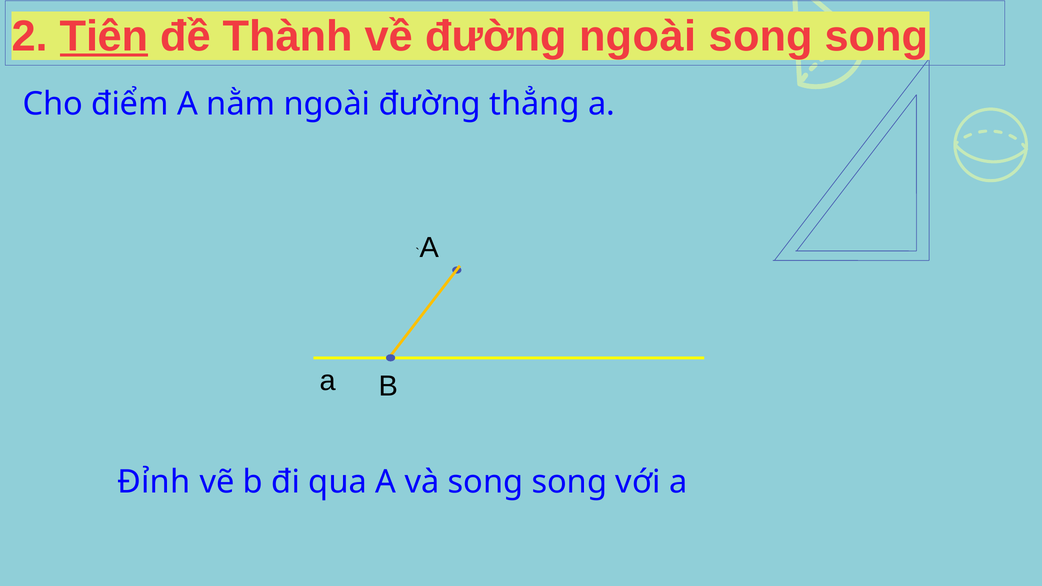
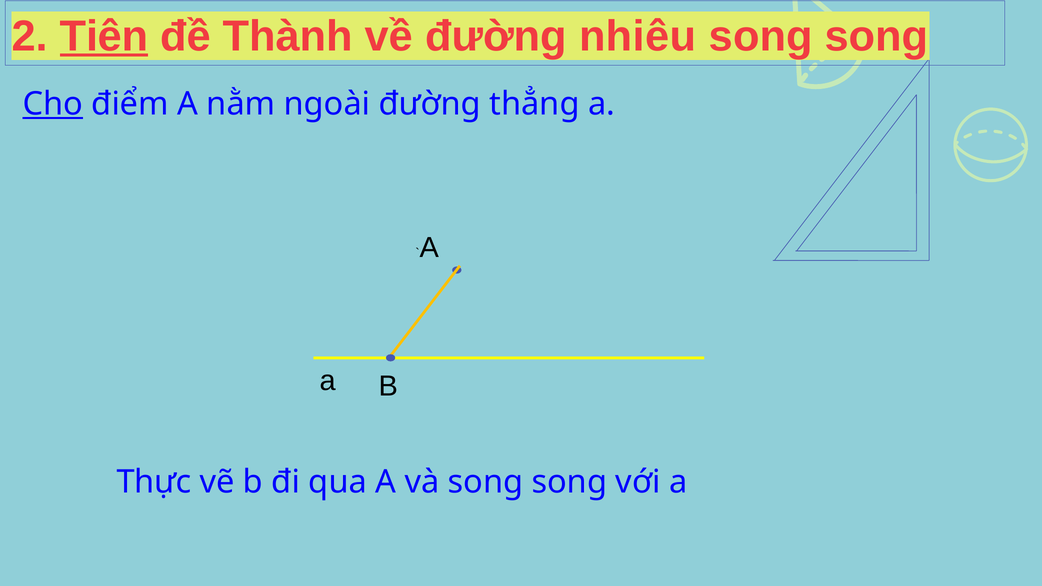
ngoài: ngoài -> nhiêu (638, 36)
Cho underline: none -> present (53, 104)
Đỉnh: Đỉnh -> Thực (154, 482)
